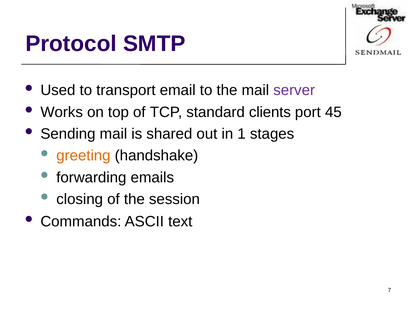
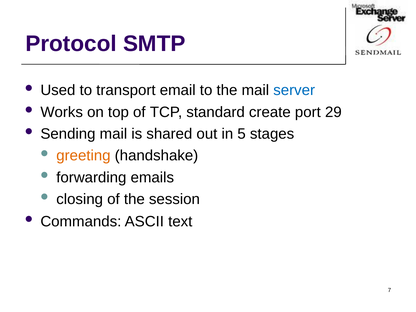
server colour: purple -> blue (294, 90)
clients: clients -> create (270, 112)
45: 45 -> 29 (333, 112)
1: 1 -> 5 (242, 134)
